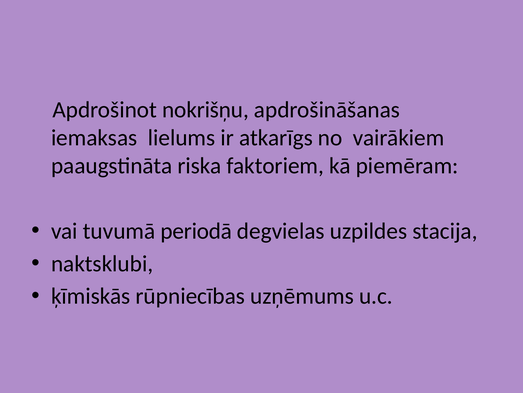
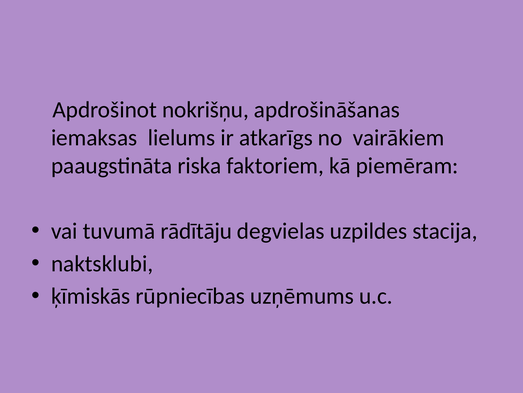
periodā: periodā -> rādītāju (196, 231)
